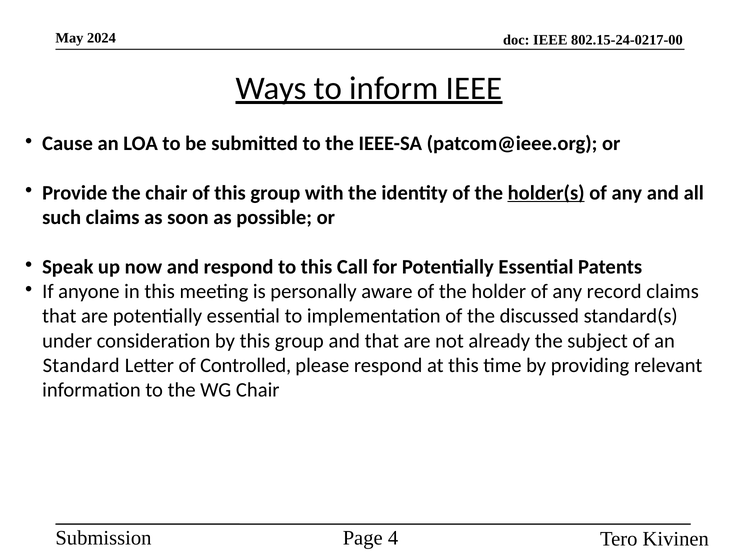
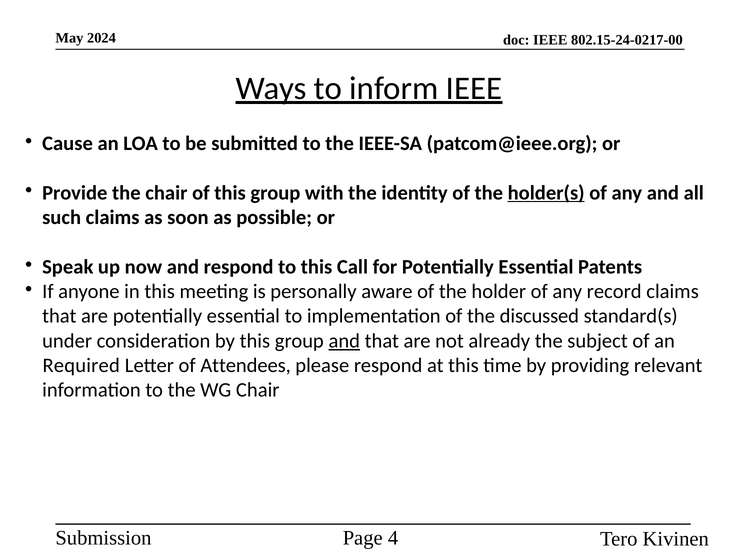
and underline: none -> present (344, 341)
Standard: Standard -> Required (81, 366)
Controlled: Controlled -> Attendees (246, 366)
